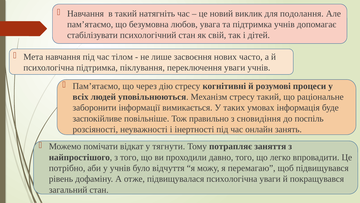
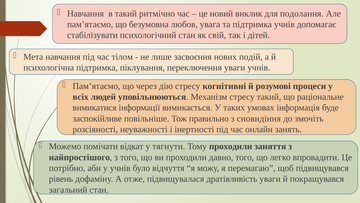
натягніть: натягніть -> ритмічно (157, 14)
часто: часто -> подій (251, 57)
заборонити: заборонити -> вимикатися (95, 107)
поспіль: поспіль -> змочіть (309, 118)
Тому потрапляє: потрапляє -> проходили (231, 146)
підвищувалася психологічна: психологічна -> дратівливість (232, 179)
